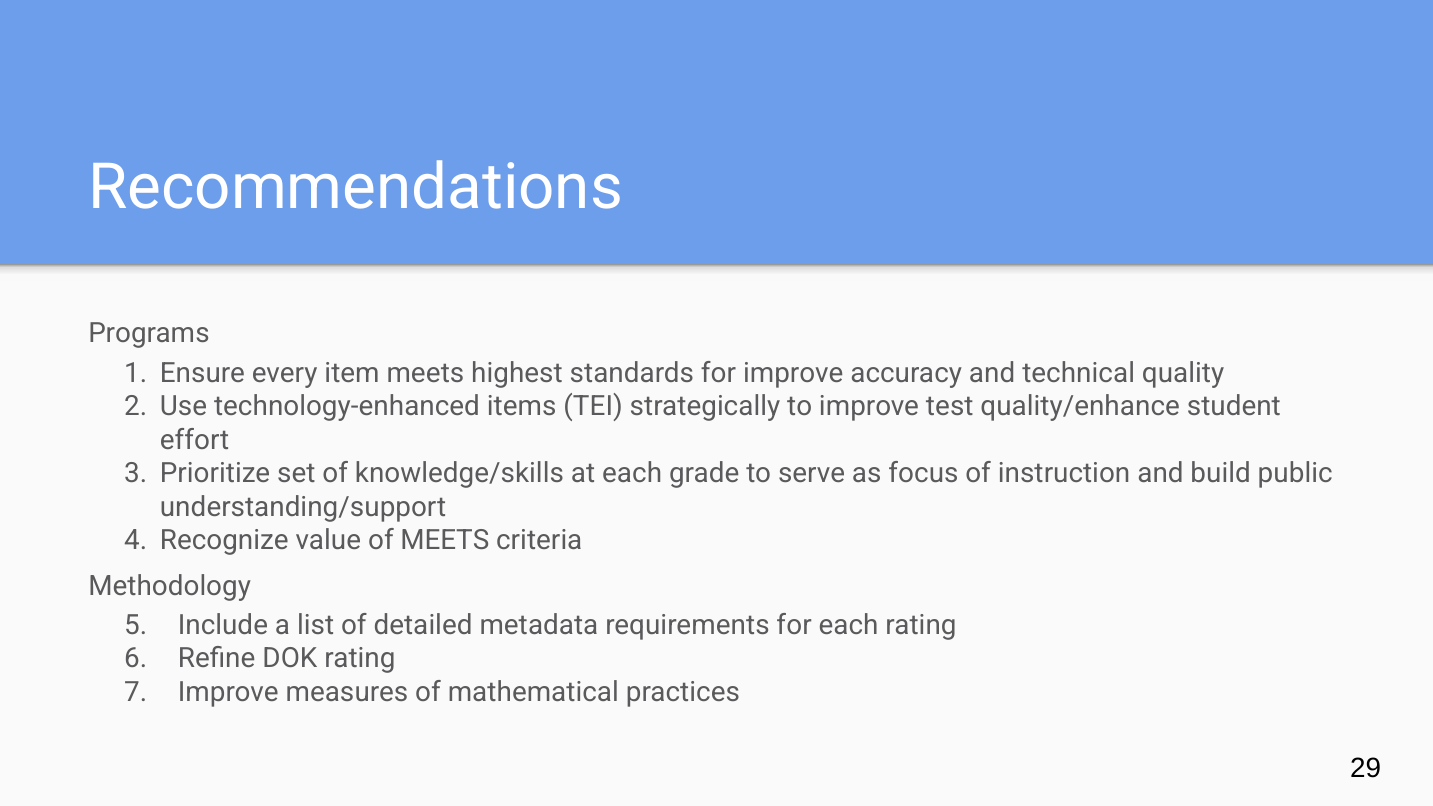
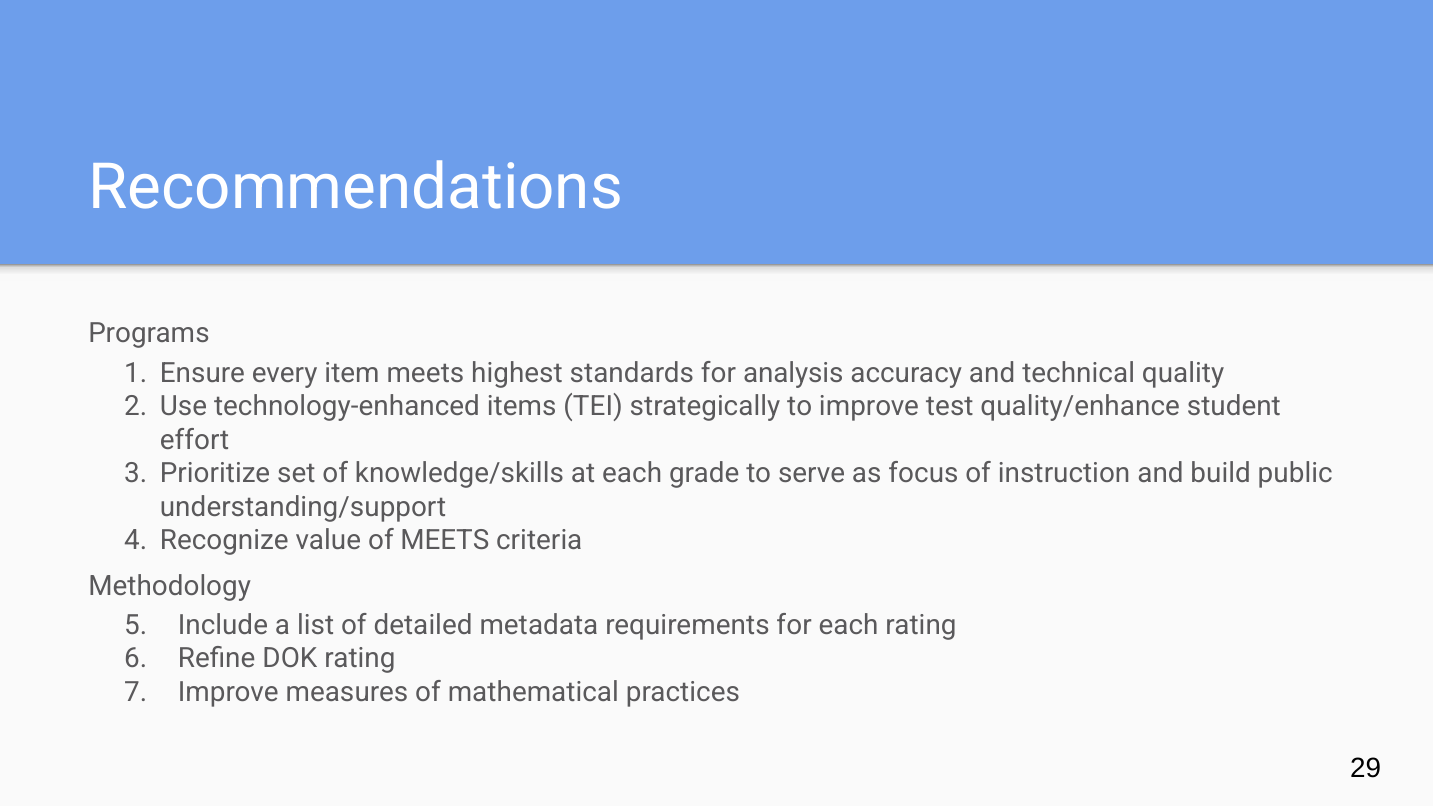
for improve: improve -> analysis (793, 373)
